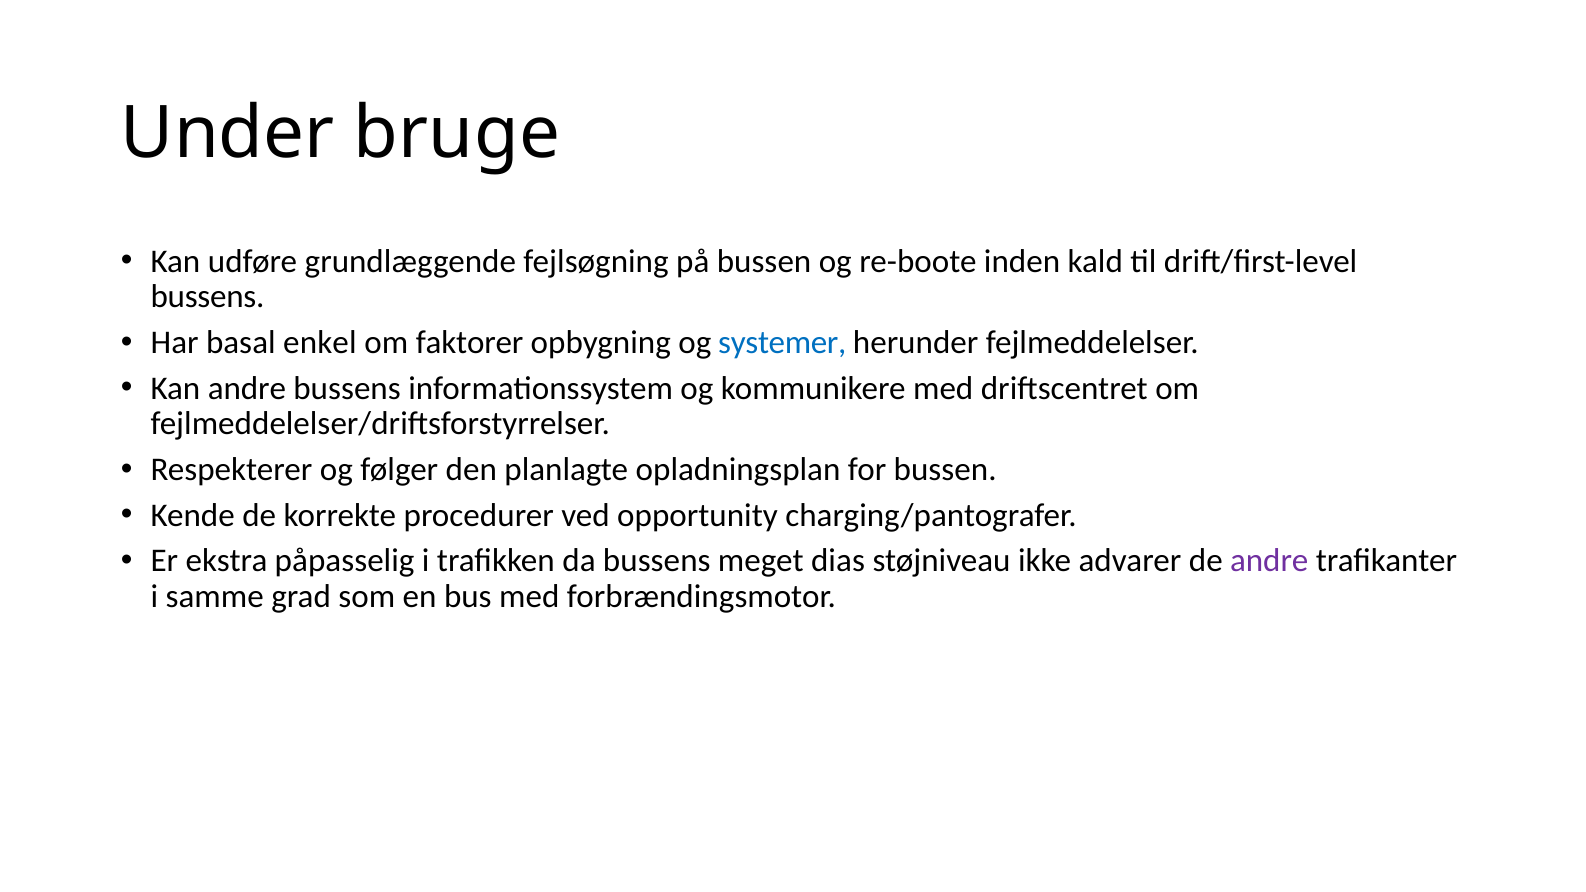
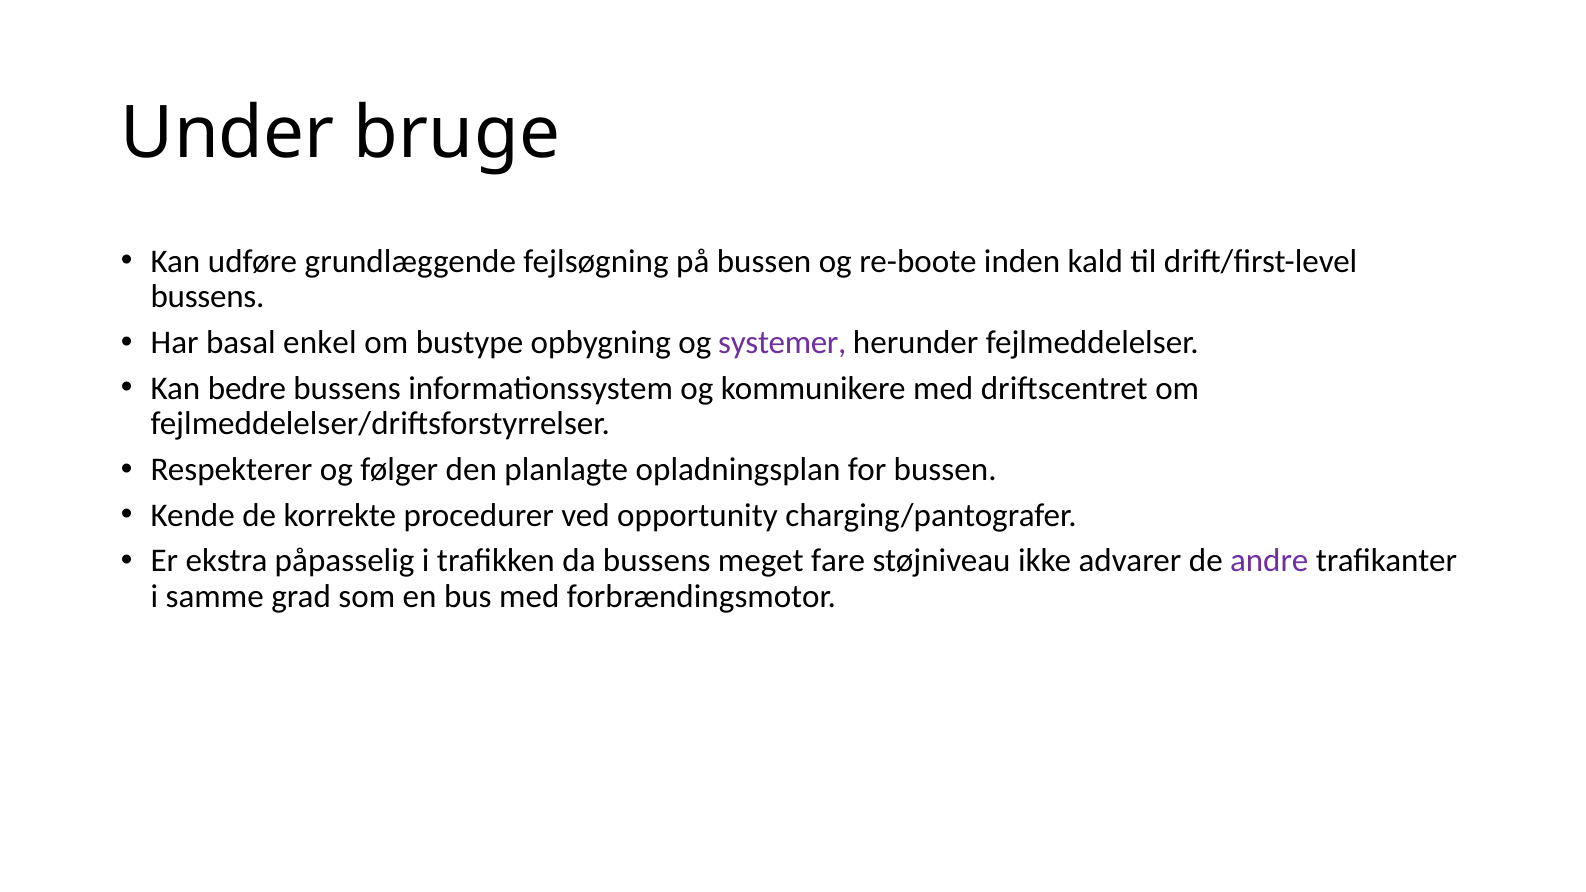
faktorer: faktorer -> bustype (469, 343)
systemer colour: blue -> purple (782, 343)
Kan andre: andre -> bedre (247, 388)
dias: dias -> fare (838, 561)
